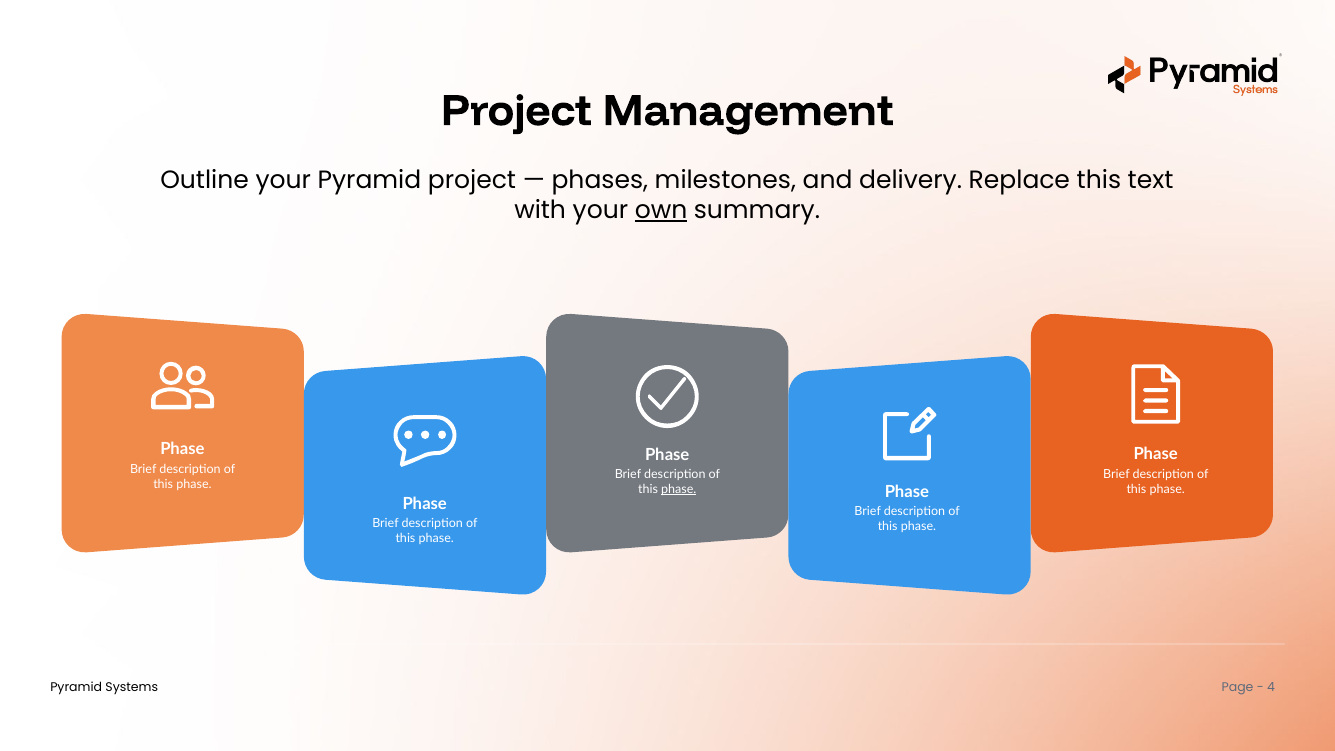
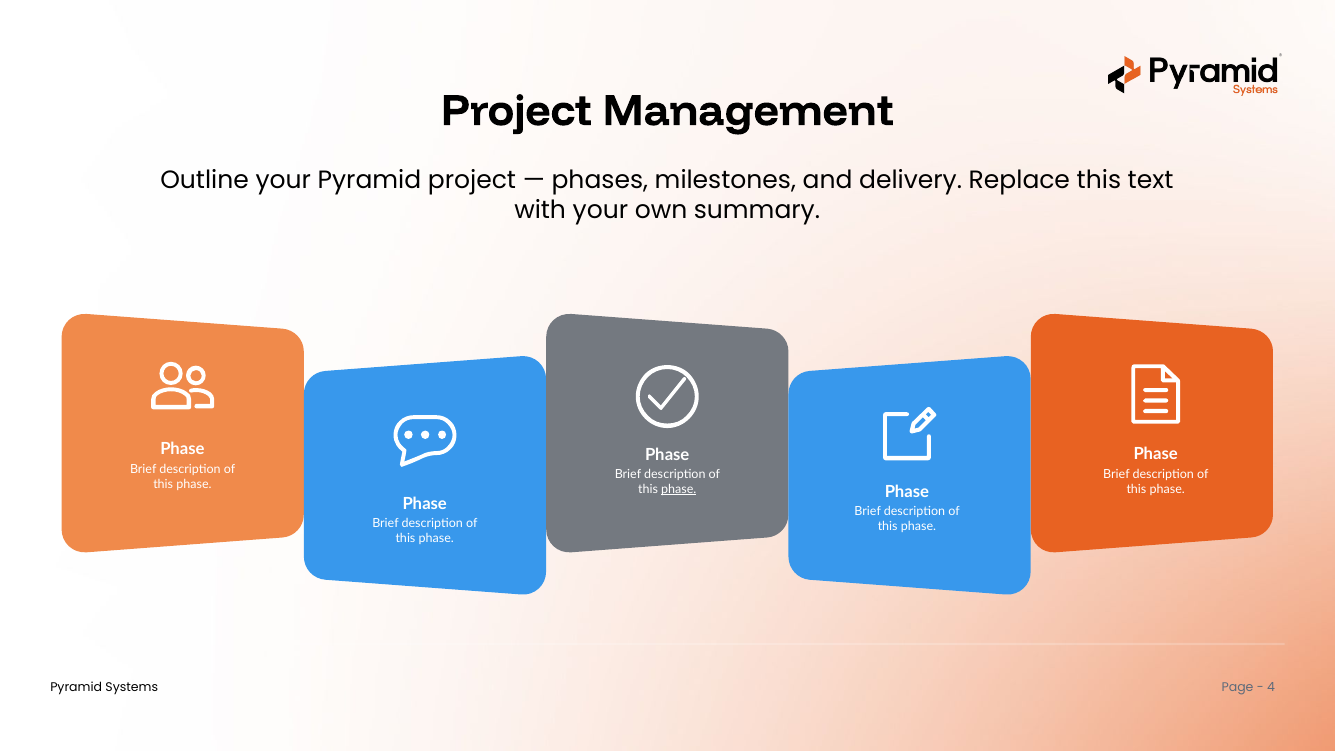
own underline: present -> none (661, 210)
